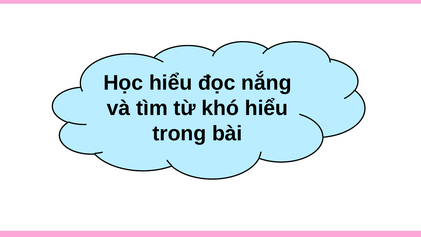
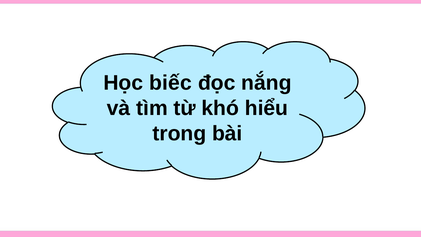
Học hiểu: hiểu -> biếc (171, 83)
